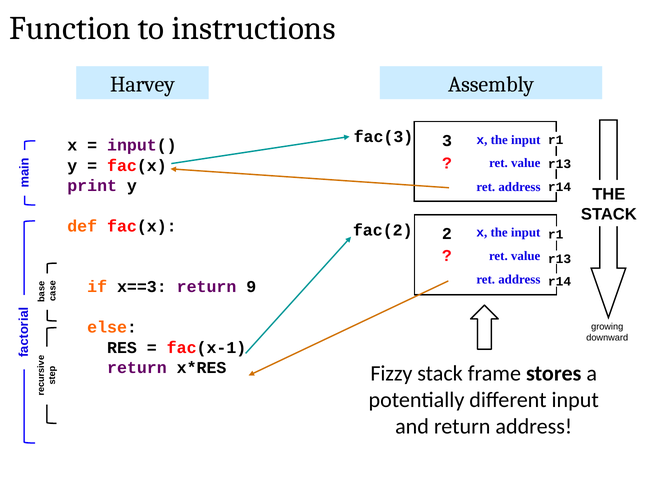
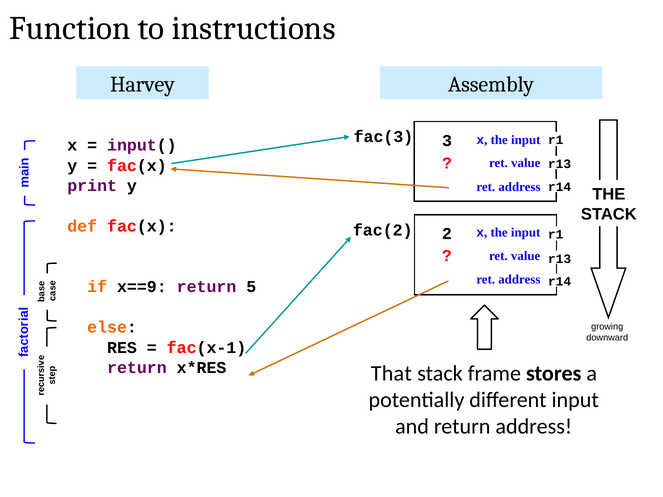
x==3: x==3 -> x==9 (142, 287)
9: 9 -> 5 (251, 287)
Fizzy: Fizzy -> That (391, 374)
